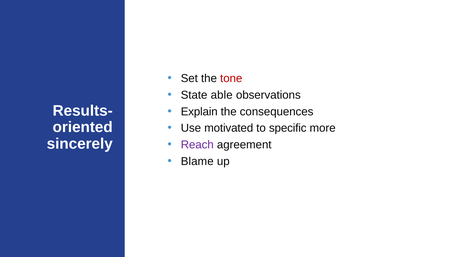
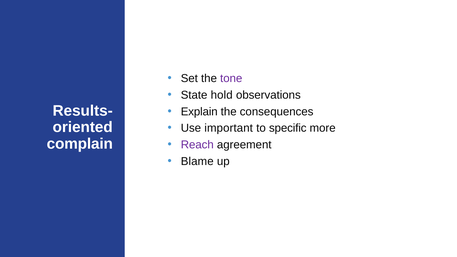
tone colour: red -> purple (231, 79)
able: able -> hold (222, 95)
motivated: motivated -> important (229, 128)
sincerely: sincerely -> complain (80, 144)
